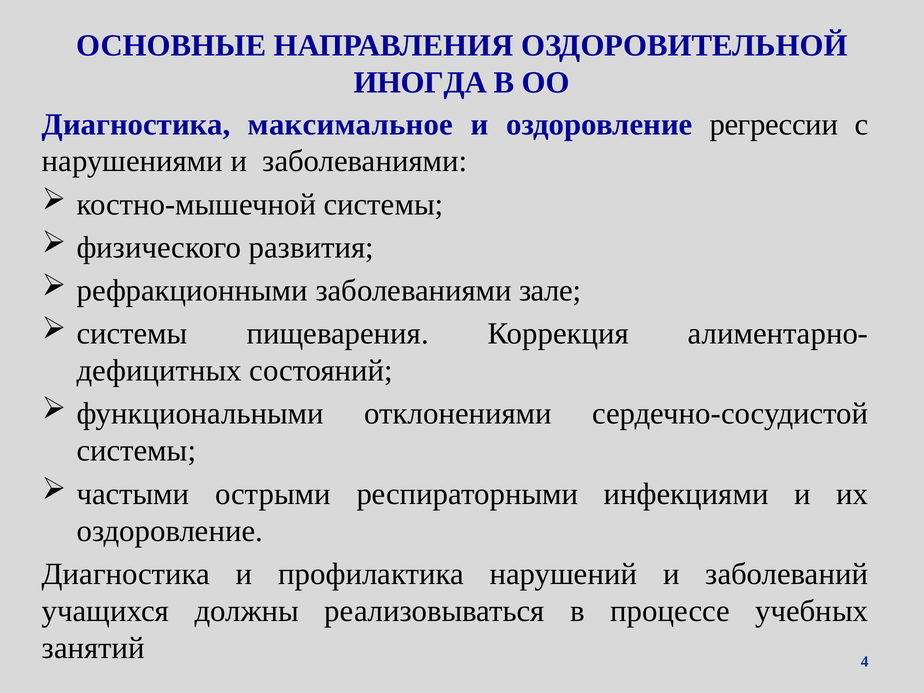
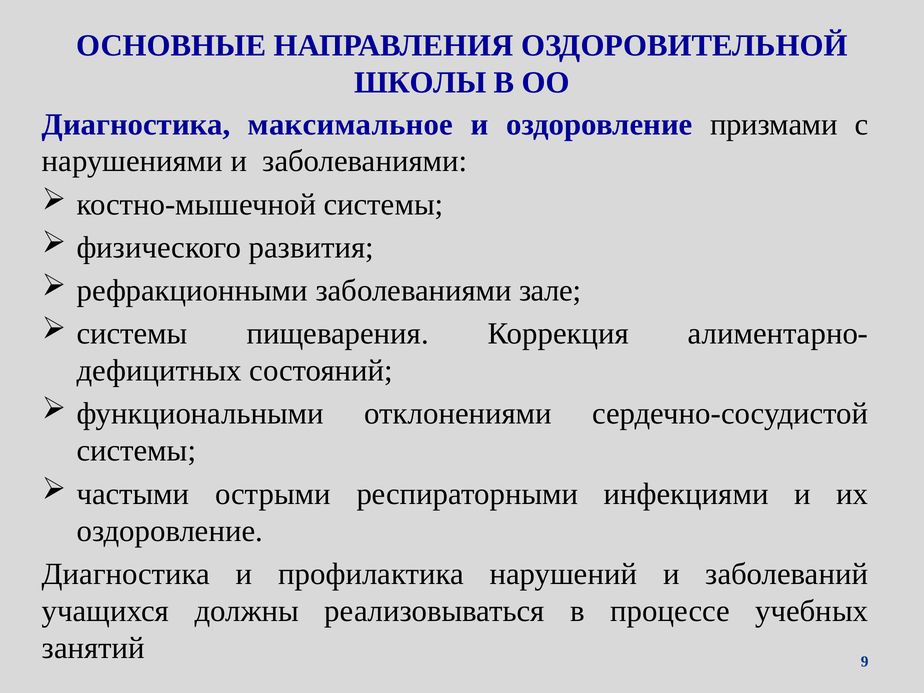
ИНОГДА: ИНОГДА -> ШКОЛЫ (420, 83)
регрессии: регрессии -> призмами (774, 124)
4: 4 -> 9 (865, 662)
